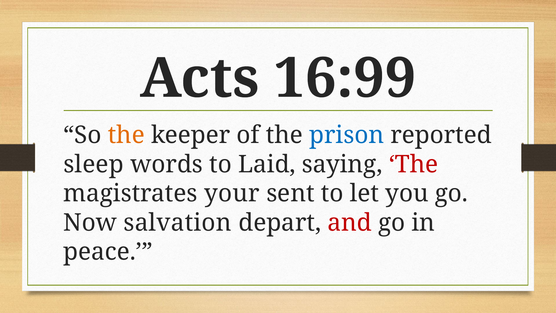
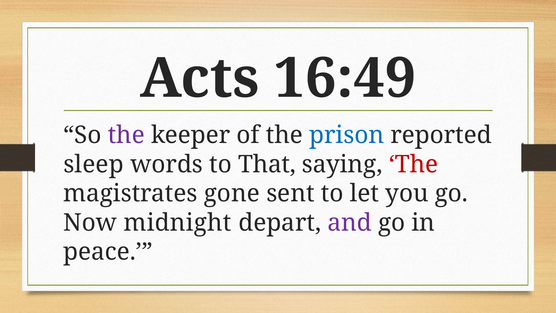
16:99: 16:99 -> 16:49 (345, 78)
the colour: orange -> purple (126, 135)
Laid: Laid -> That (267, 164)
your: your -> gone (232, 193)
salvation: salvation -> midnight (177, 223)
and colour: red -> purple (350, 223)
